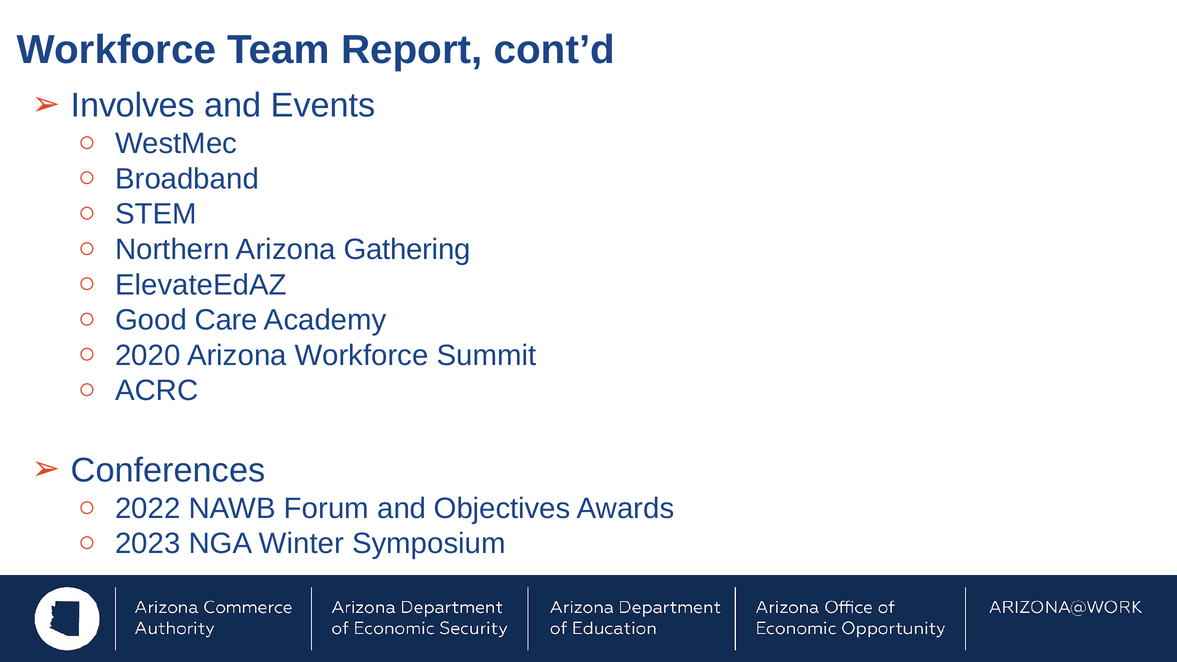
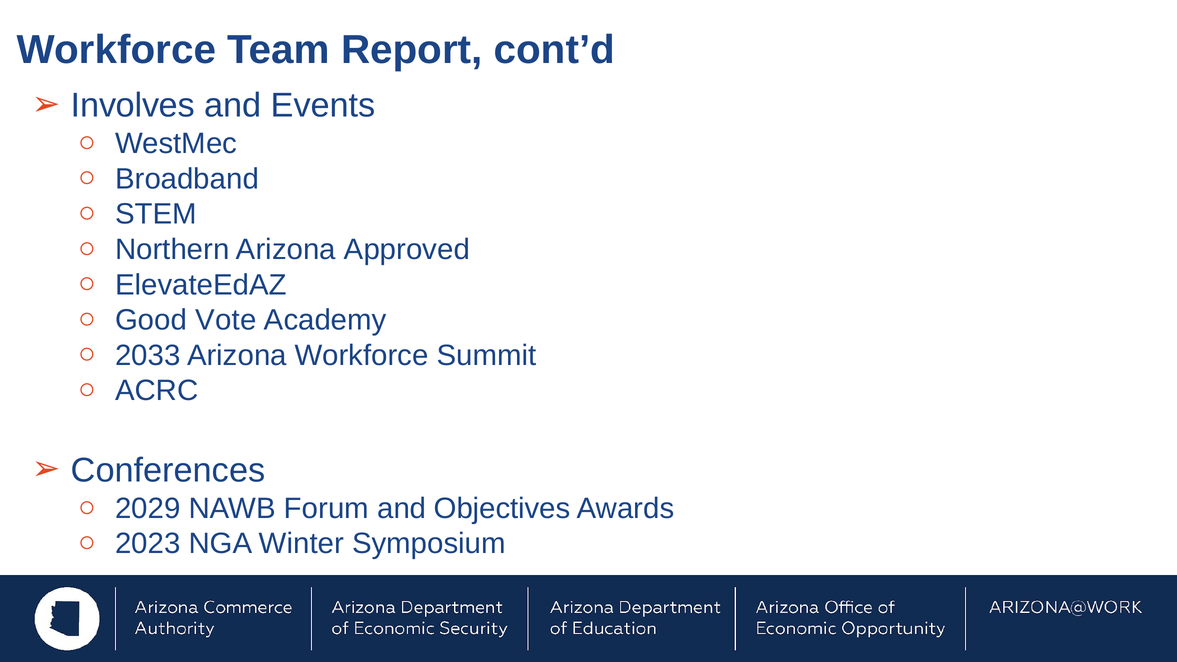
Gathering: Gathering -> Approved (407, 250)
Care: Care -> Vote (226, 320)
2020: 2020 -> 2033 (148, 355)
2022: 2022 -> 2029 (148, 508)
